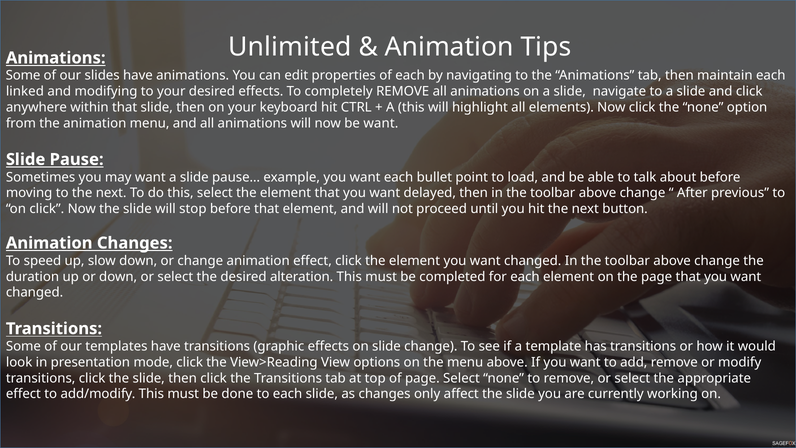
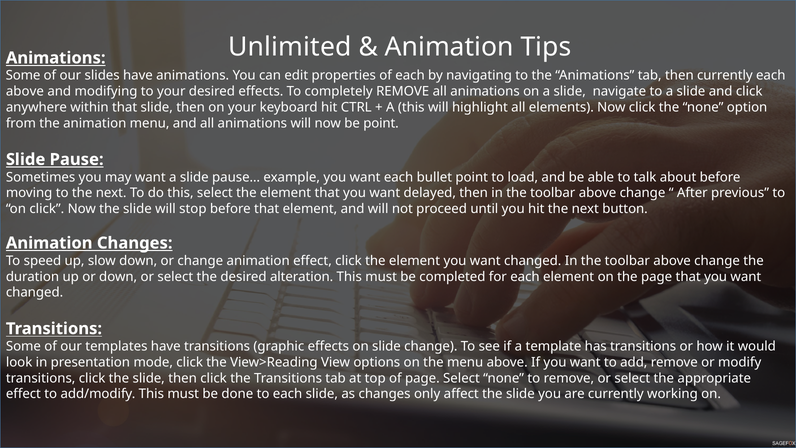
then maintain: maintain -> currently (725, 76)
linked: linked -> above (25, 91)
be want: want -> point (381, 123)
